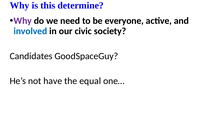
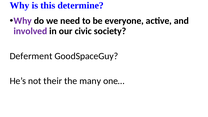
involved colour: blue -> purple (30, 31)
Candidates: Candidates -> Deferment (31, 56)
have: have -> their (53, 81)
equal: equal -> many (90, 81)
